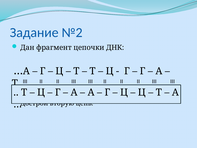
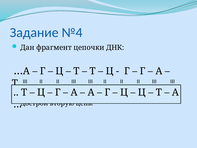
№2: №2 -> №4 (72, 33)
